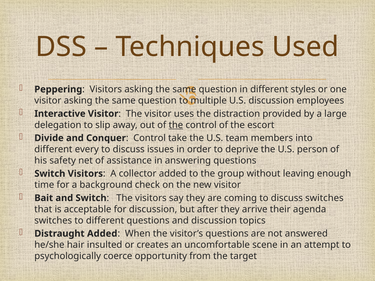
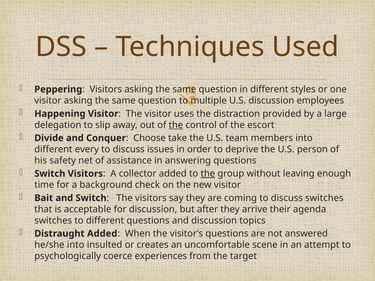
Interactive: Interactive -> Happening (60, 114)
Control: Control -> Choose (150, 138)
the underline: none -> present (208, 174)
he/she hair: hair -> into (76, 245)
opportunity: opportunity -> experiences (161, 256)
